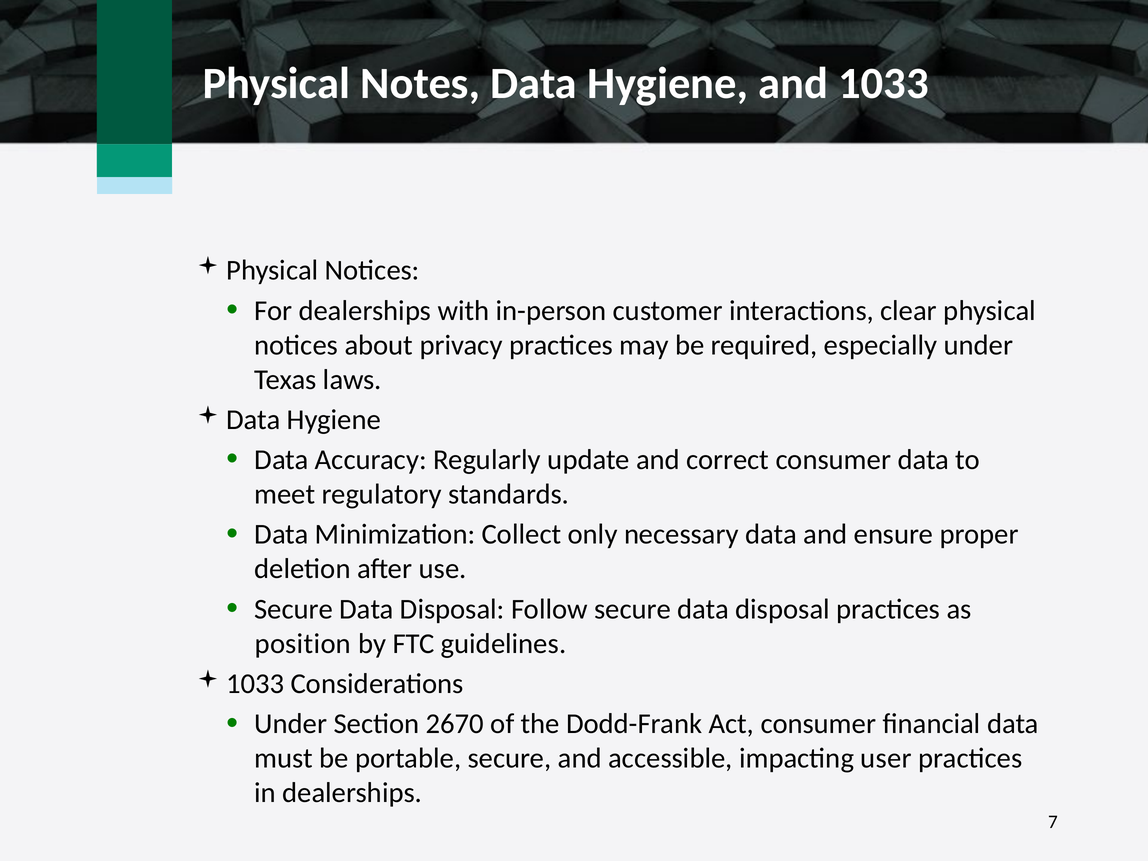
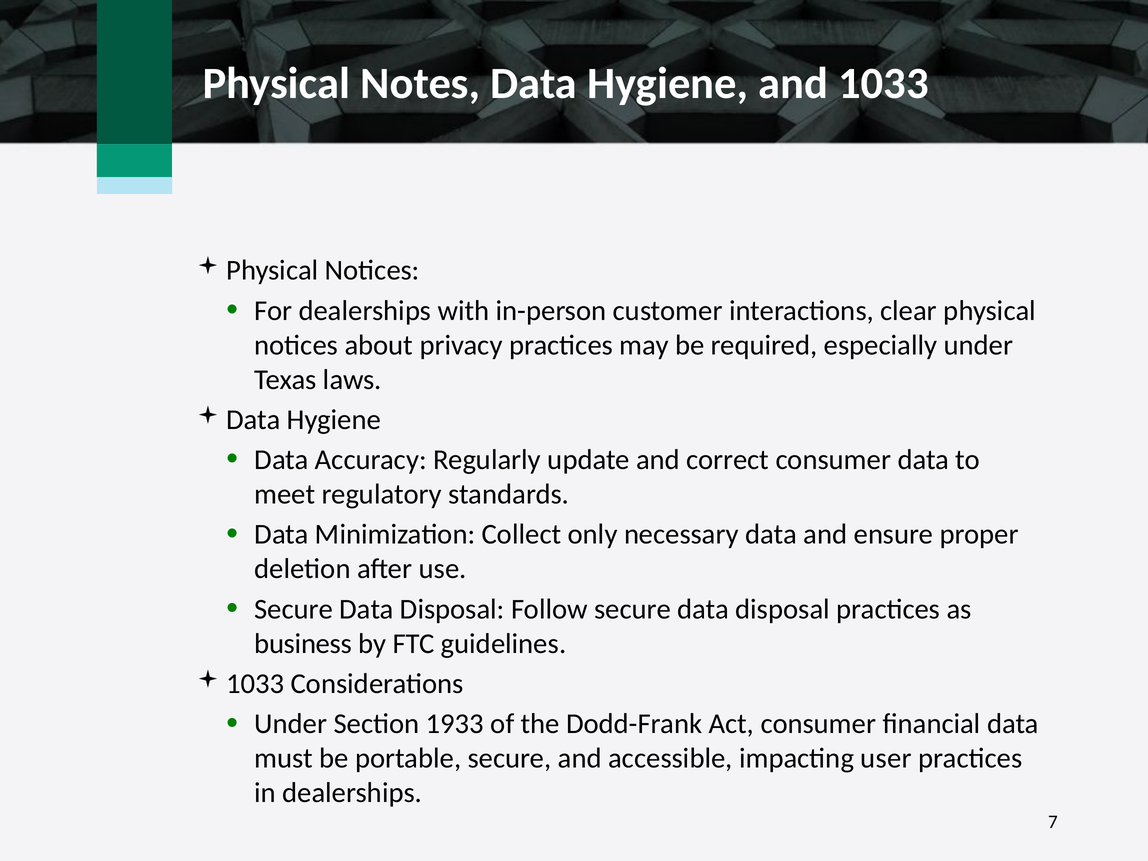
position: position -> business (303, 644)
2670: 2670 -> 1933 (455, 724)
